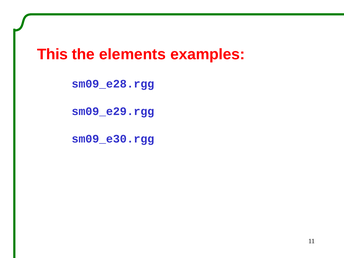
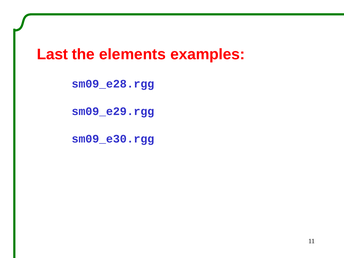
This: This -> Last (52, 54)
